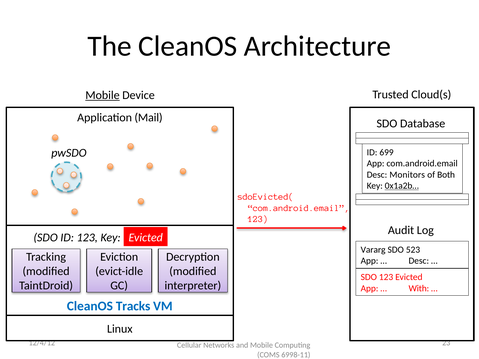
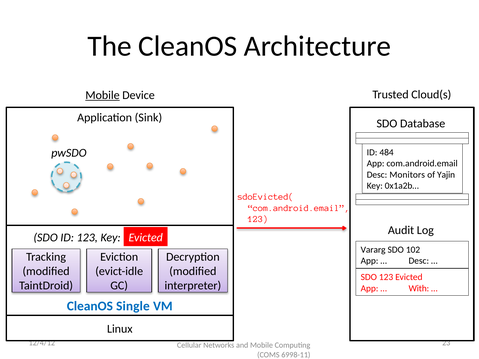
Mail: Mail -> Sink (148, 118)
699: 699 -> 484 (387, 152)
Both: Both -> Yajin (446, 175)
0x1a2b… underline: present -> none (402, 186)
523: 523 -> 102 (413, 250)
Tracks: Tracks -> Single (133, 306)
